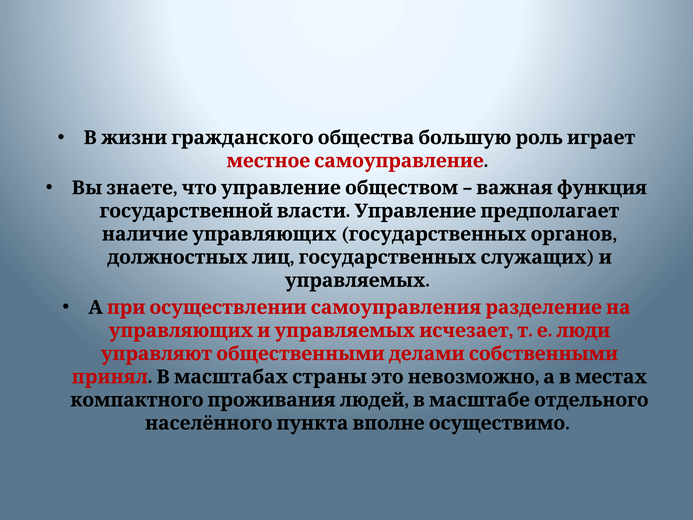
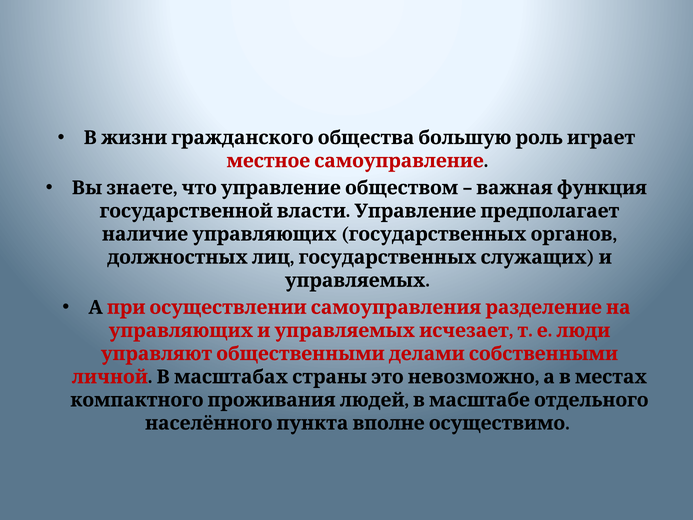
принял: принял -> личной (110, 377)
